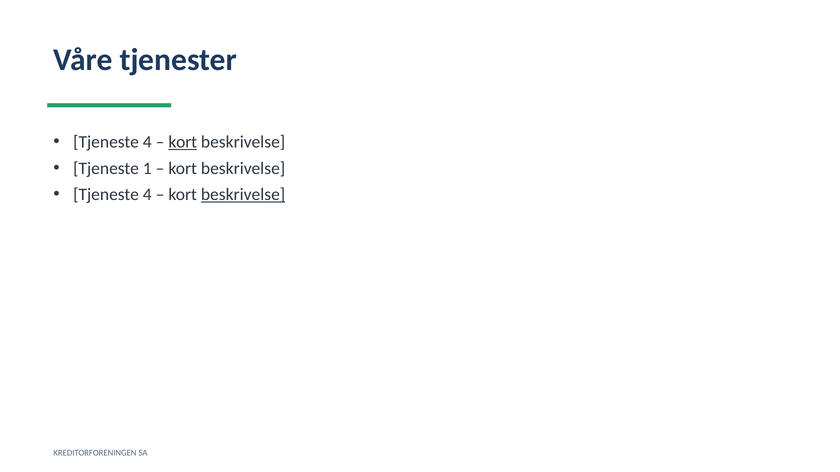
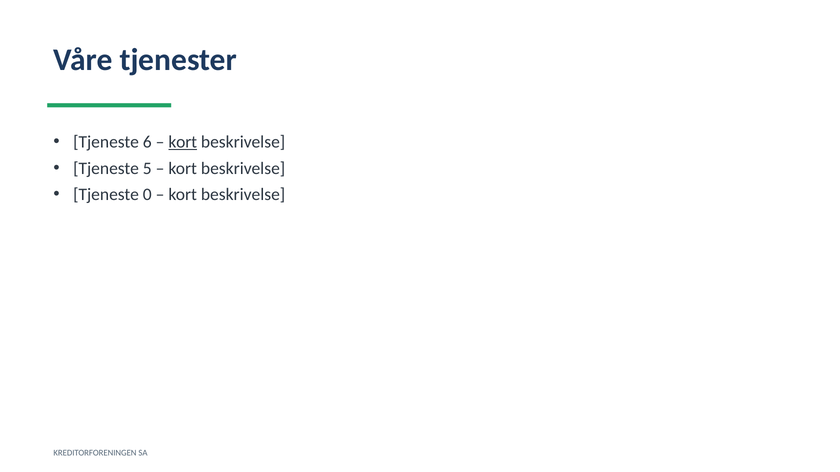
4: 4 -> 6 (147, 142)
1: 1 -> 5 (147, 169)
4: 4 -> 0 (147, 195)
beskrivelse underline: present -> none (243, 195)
